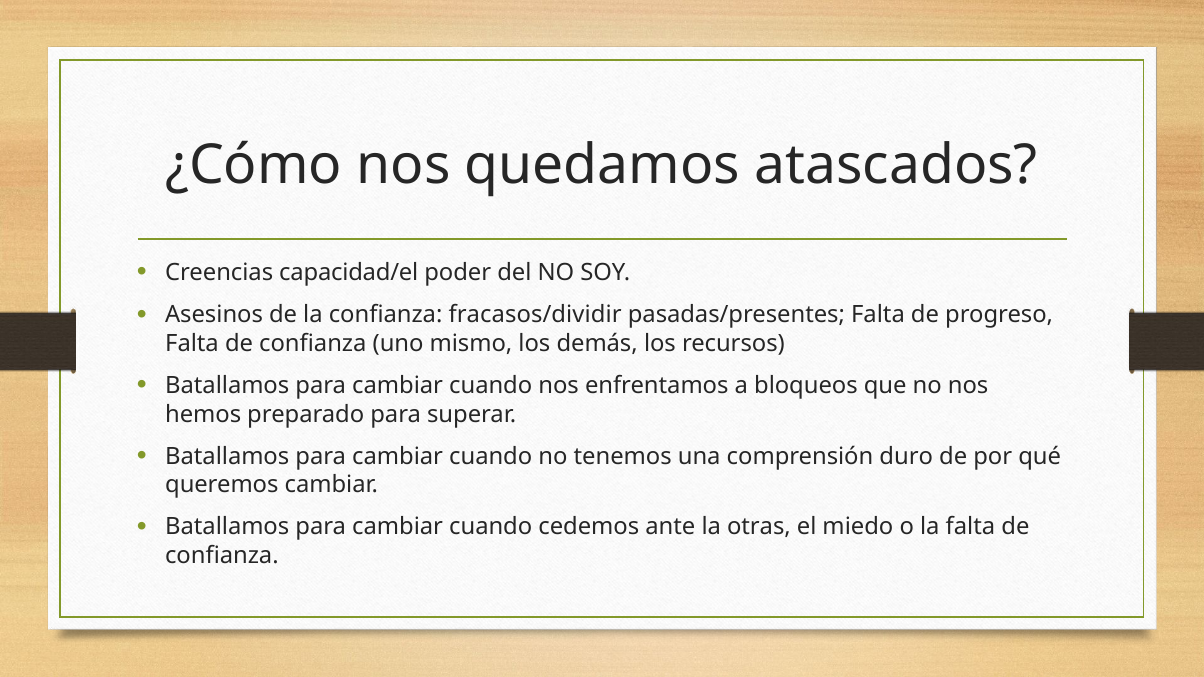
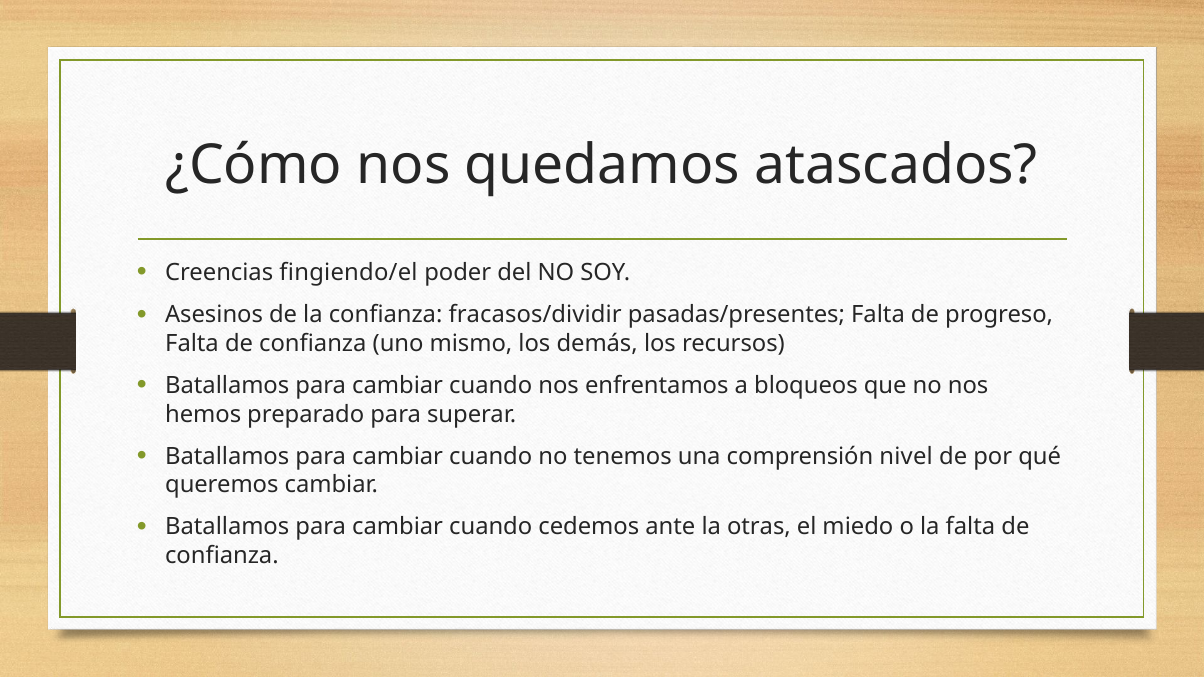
capacidad/el: capacidad/el -> fingiendo/el (349, 273)
duro: duro -> nivel (906, 457)
